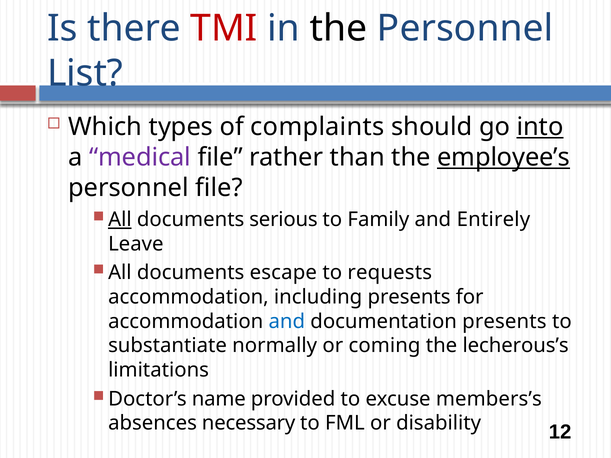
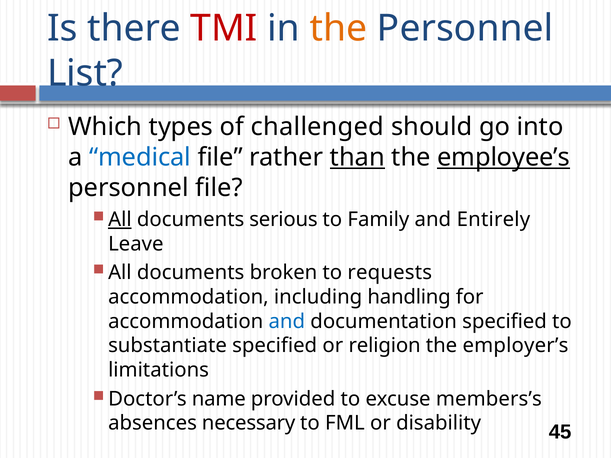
the colour: black -> orange (339, 29)
complaints: complaints -> challenged (317, 127)
into underline: present -> none (540, 127)
medical colour: purple -> blue (140, 158)
than underline: none -> present (357, 158)
escape: escape -> broken (283, 273)
including presents: presents -> handling (409, 297)
documentation presents: presents -> specified (505, 322)
substantiate normally: normally -> specified (275, 346)
coming: coming -> religion (385, 346)
lecherous’s: lecherous’s -> employer’s (515, 346)
12: 12 -> 45 (560, 432)
